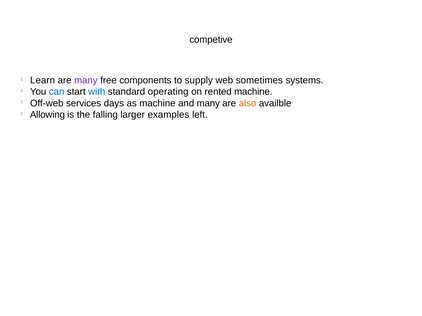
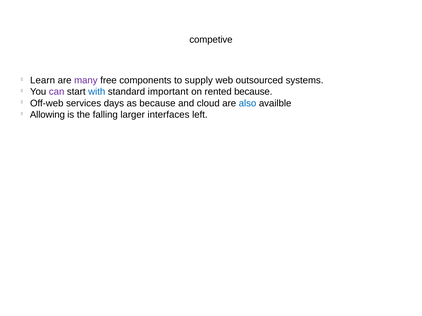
sometimes: sometimes -> outsourced (259, 80)
can colour: blue -> purple (57, 92)
operating: operating -> important (168, 92)
rented machine: machine -> because (253, 92)
as machine: machine -> because (157, 103)
and many: many -> cloud (208, 103)
also colour: orange -> blue (248, 103)
examples: examples -> interfaces (169, 115)
